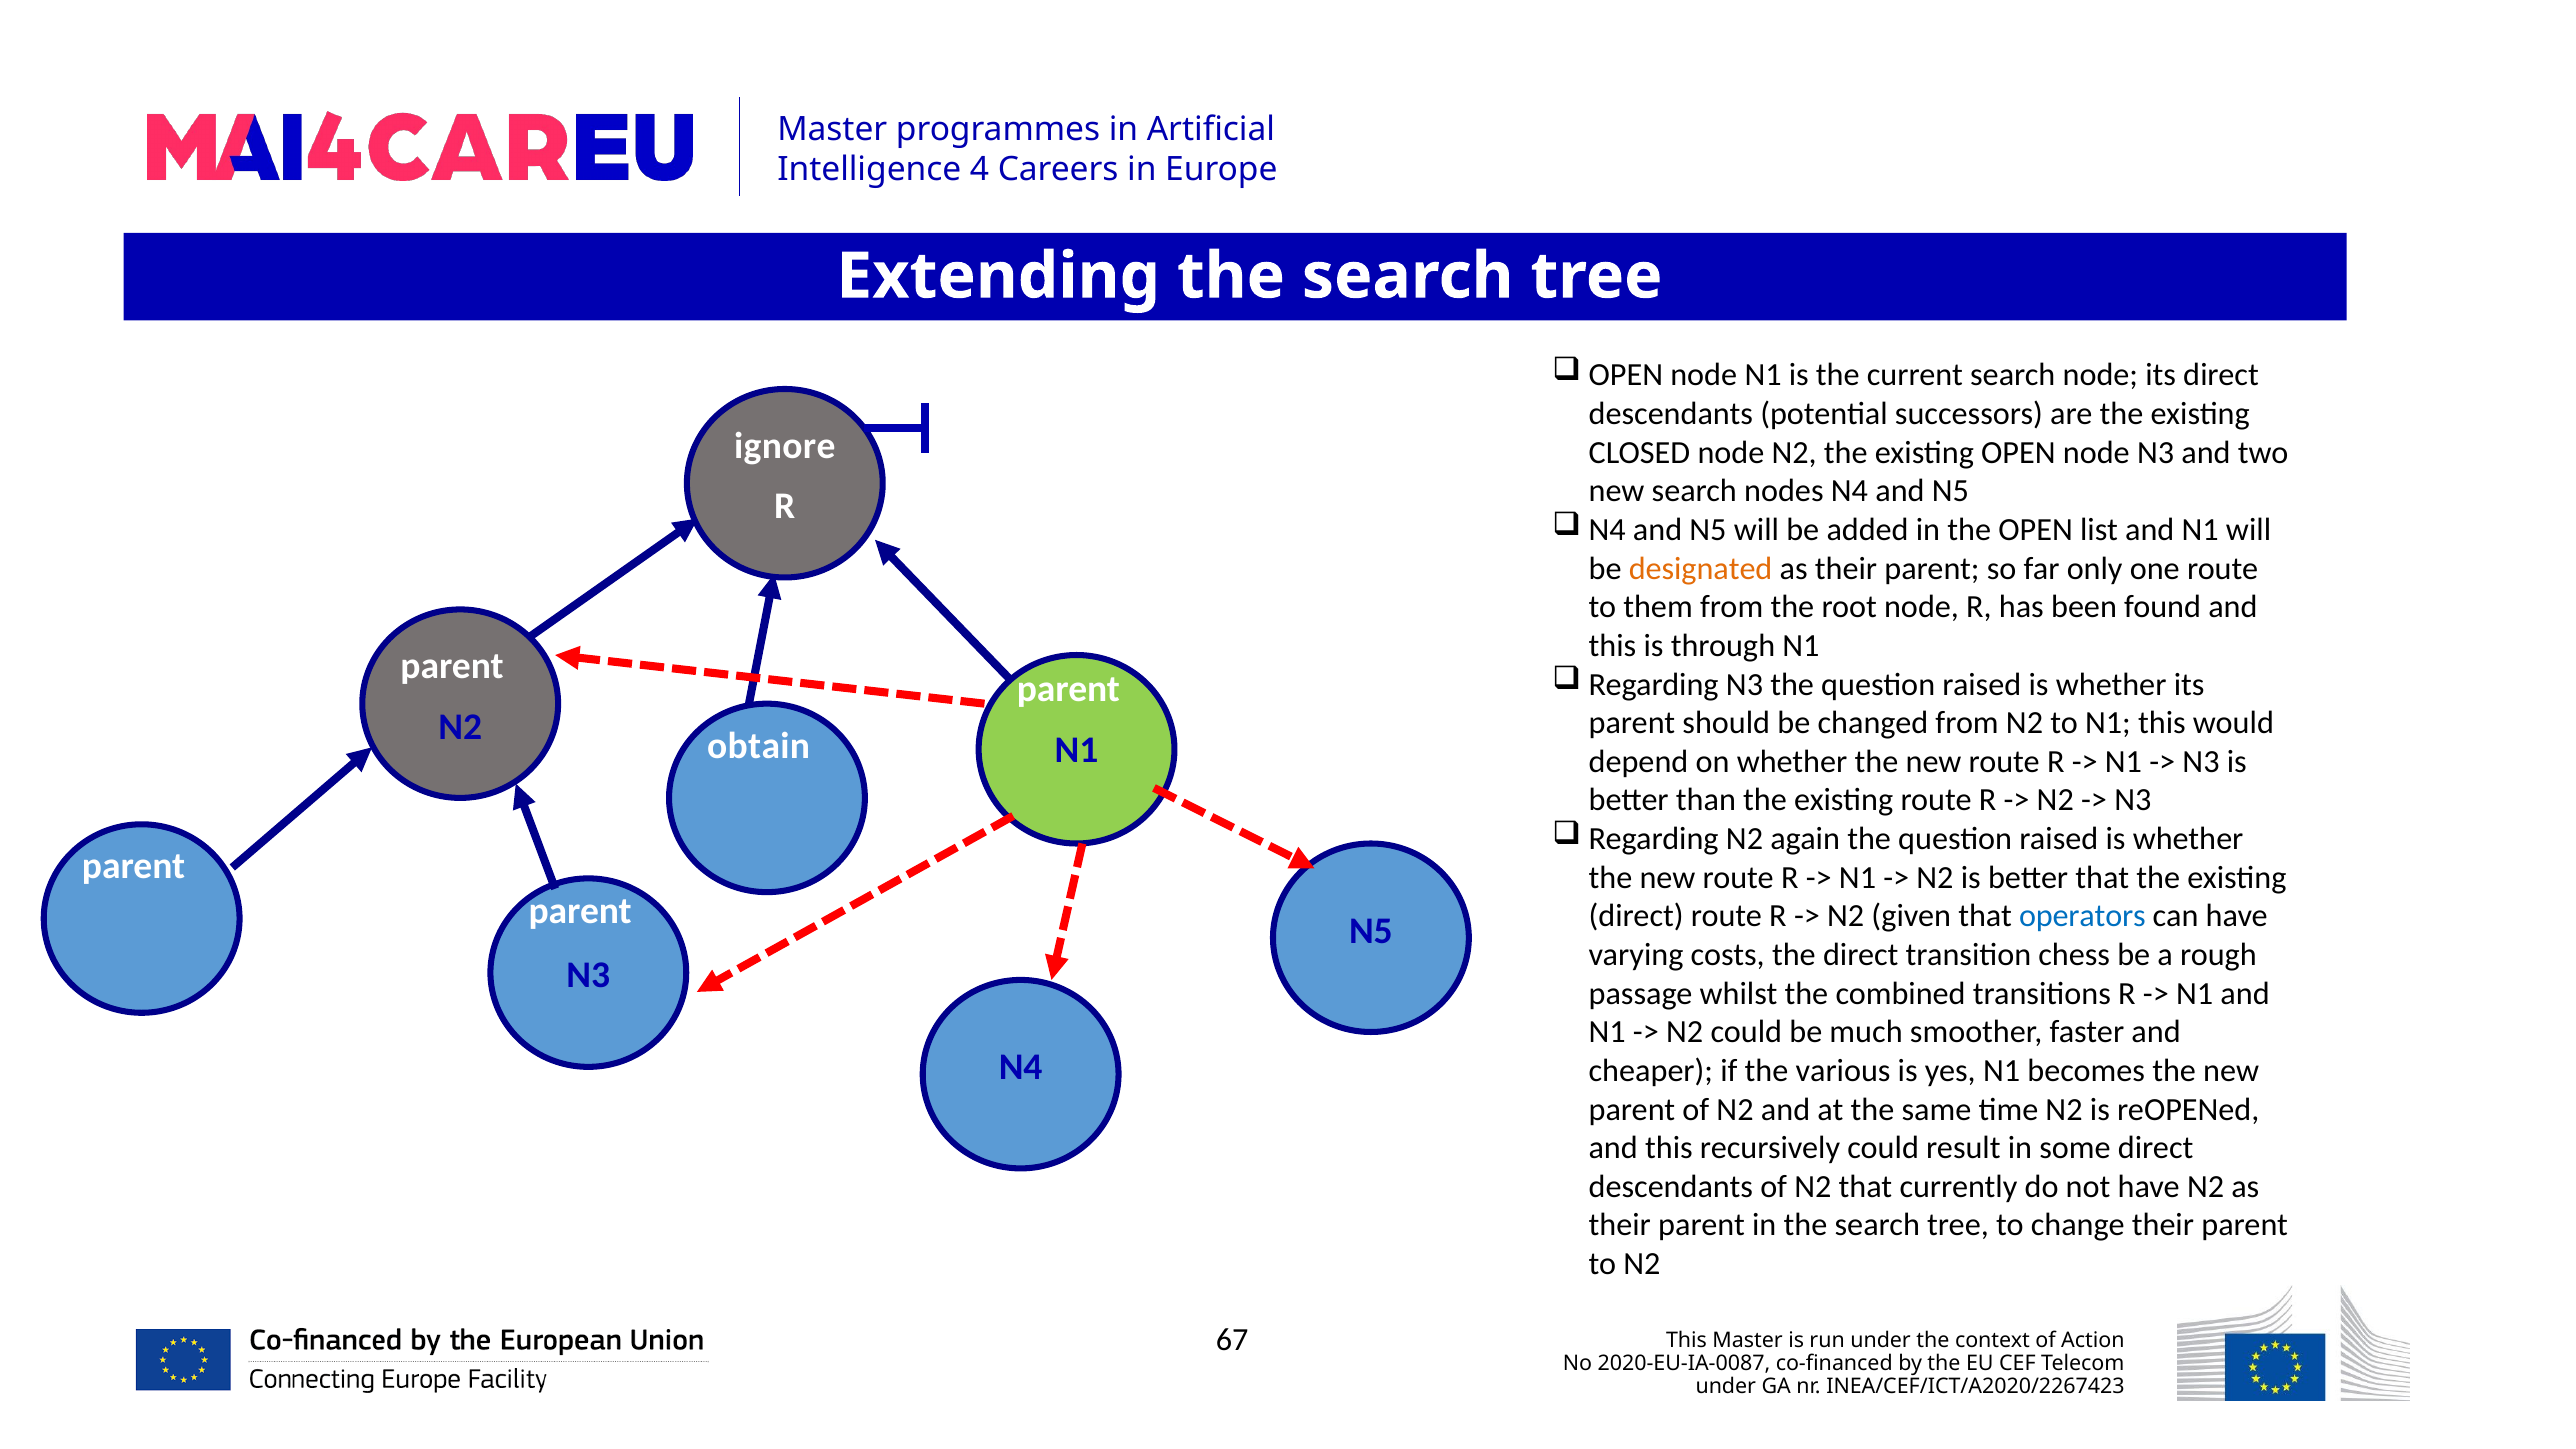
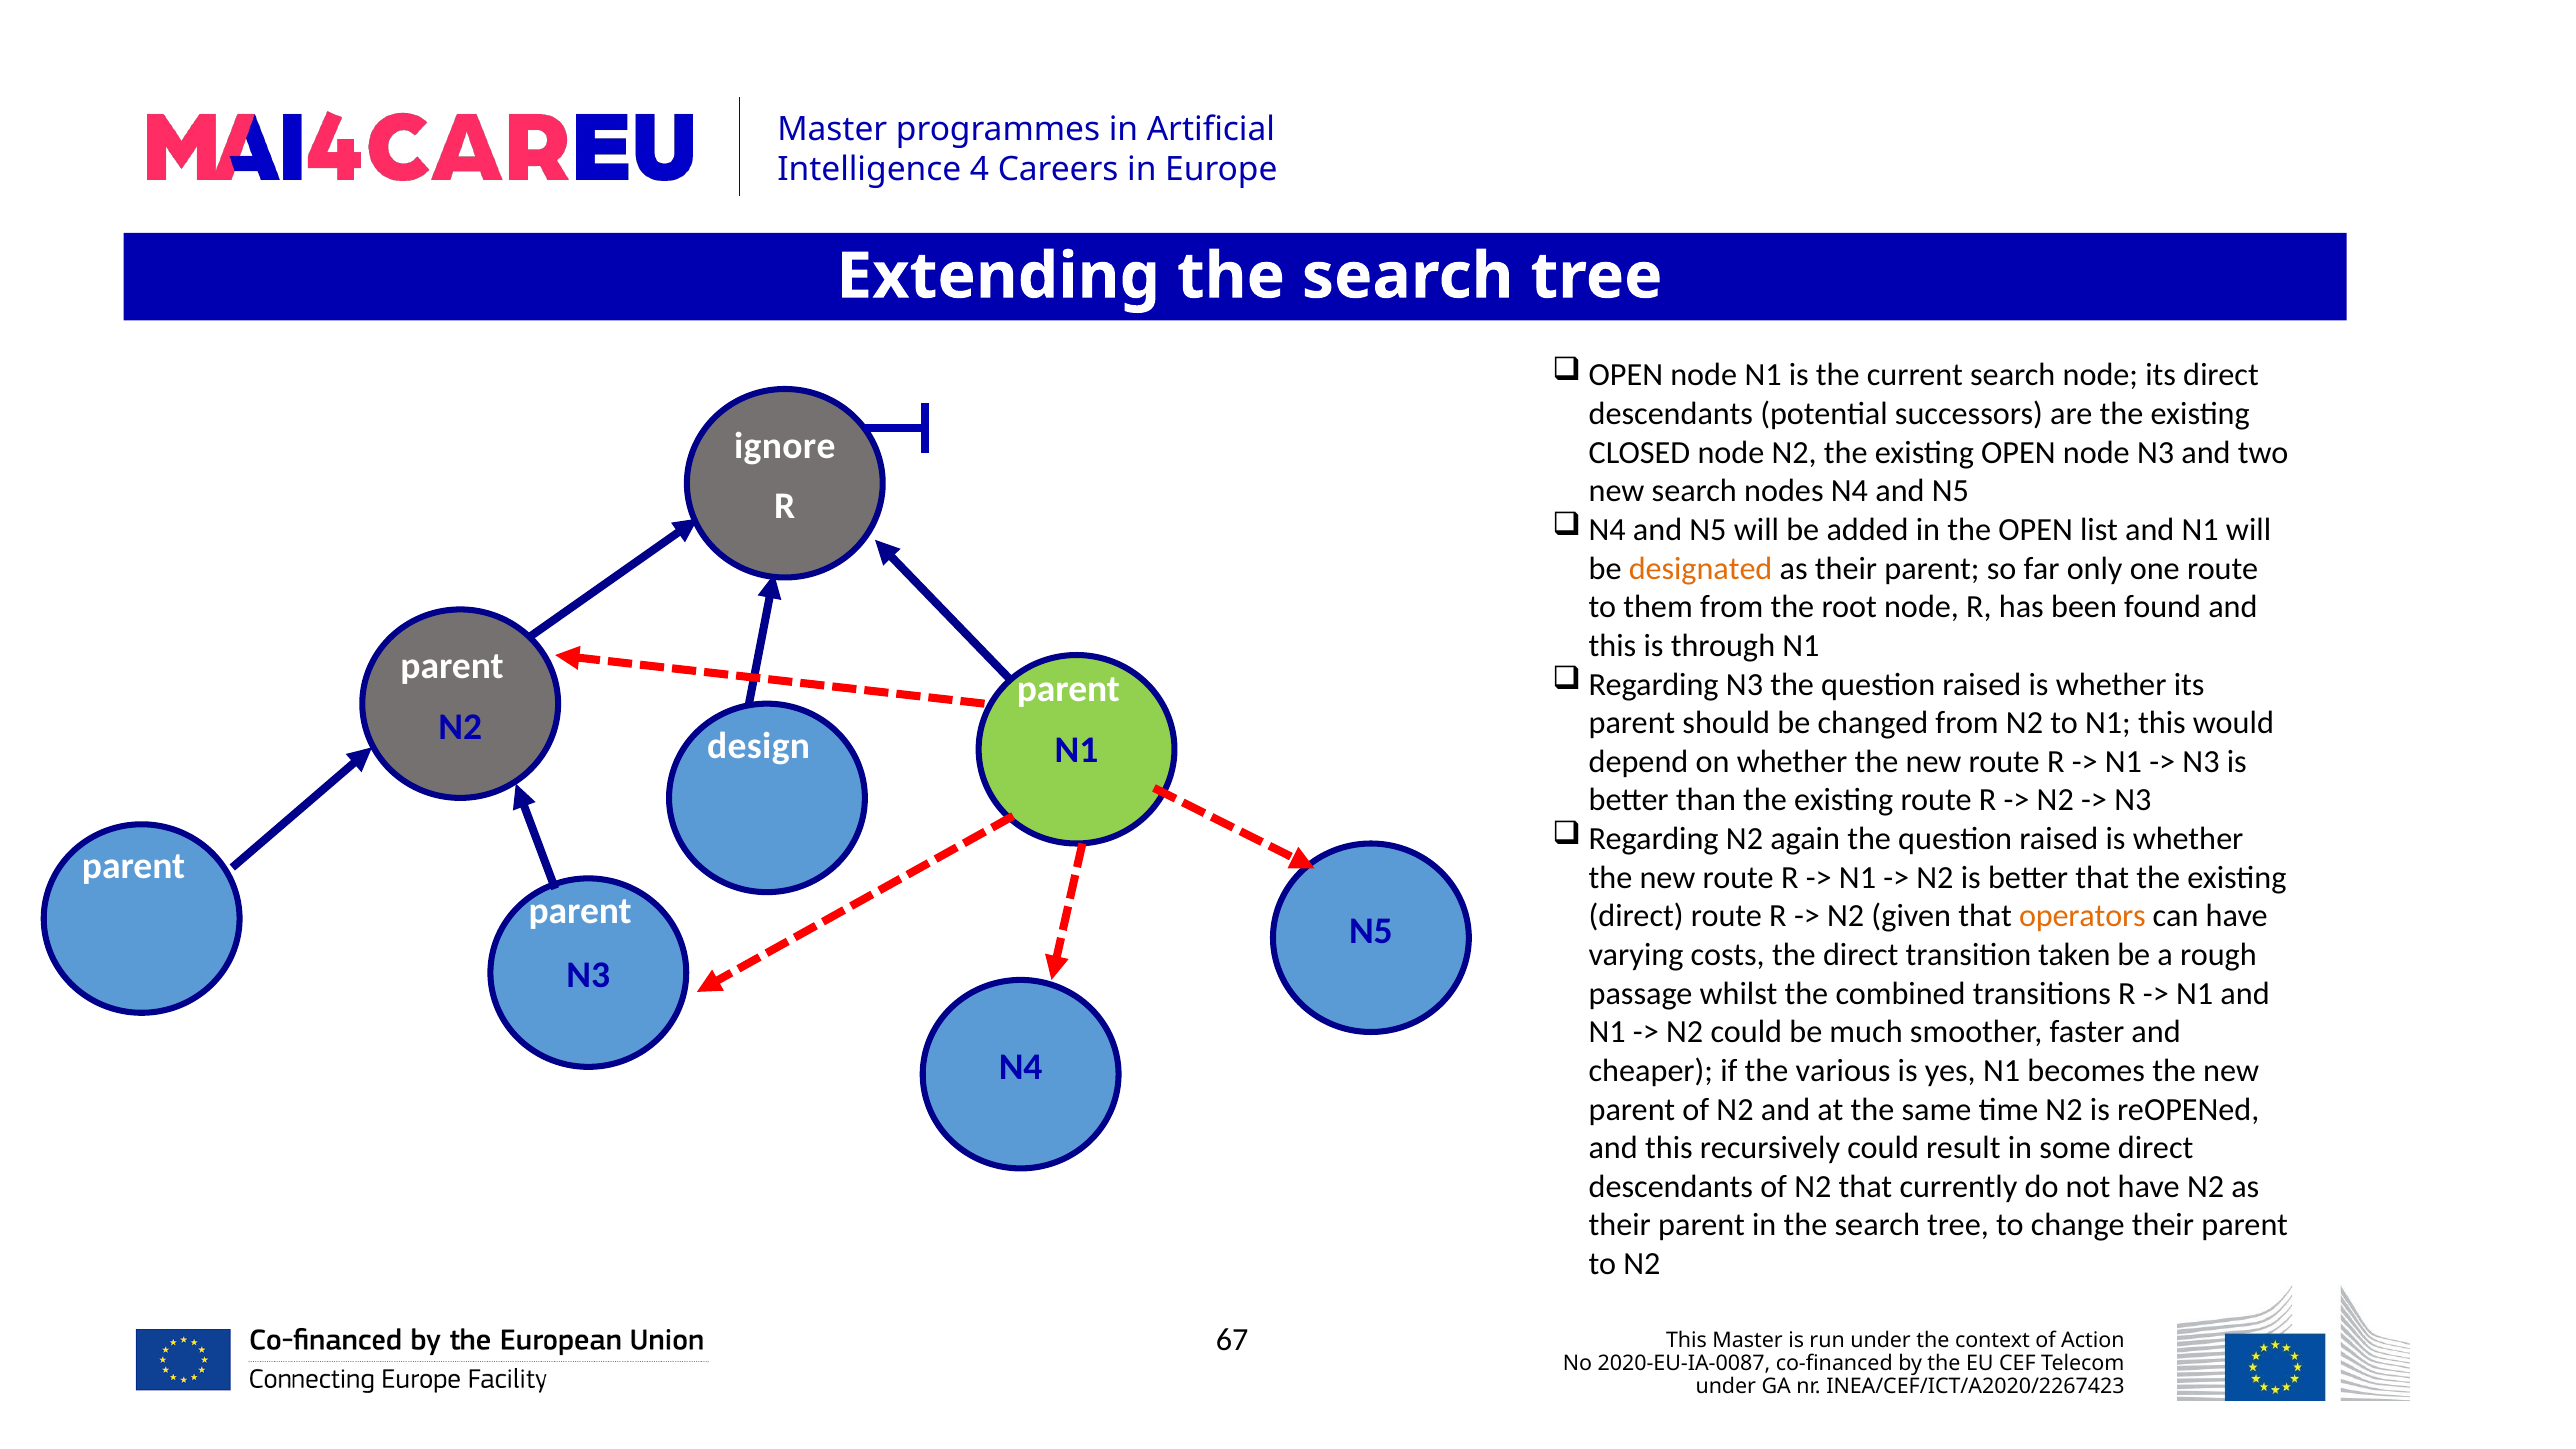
obtain: obtain -> design (759, 746)
operators colour: blue -> orange (2082, 916)
chess: chess -> taken (2074, 955)
